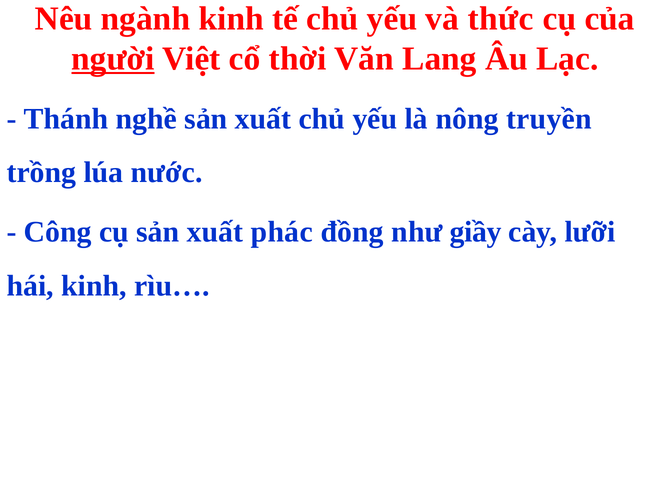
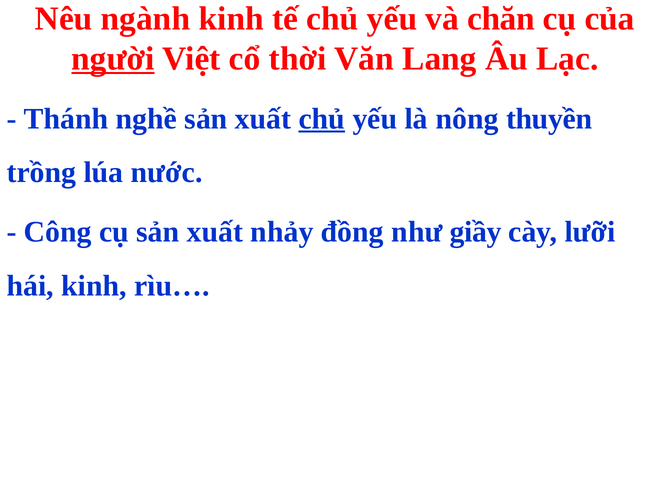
thức: thức -> chăn (501, 19)
chủ underline: none -> present (322, 119)
truyền: truyền -> thuyền (549, 119)
phác: phác -> nhảy (282, 232)
